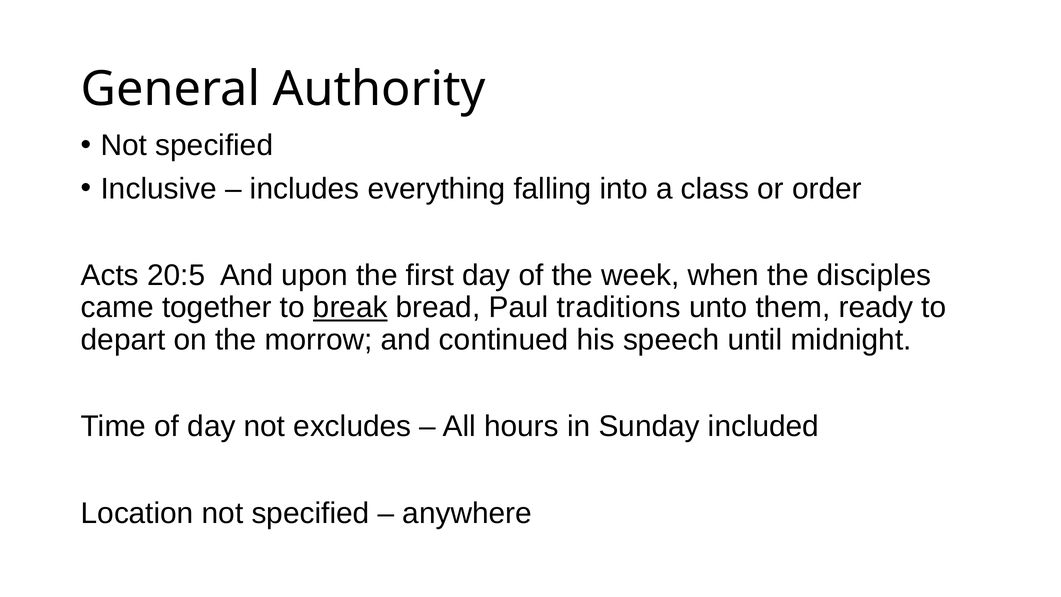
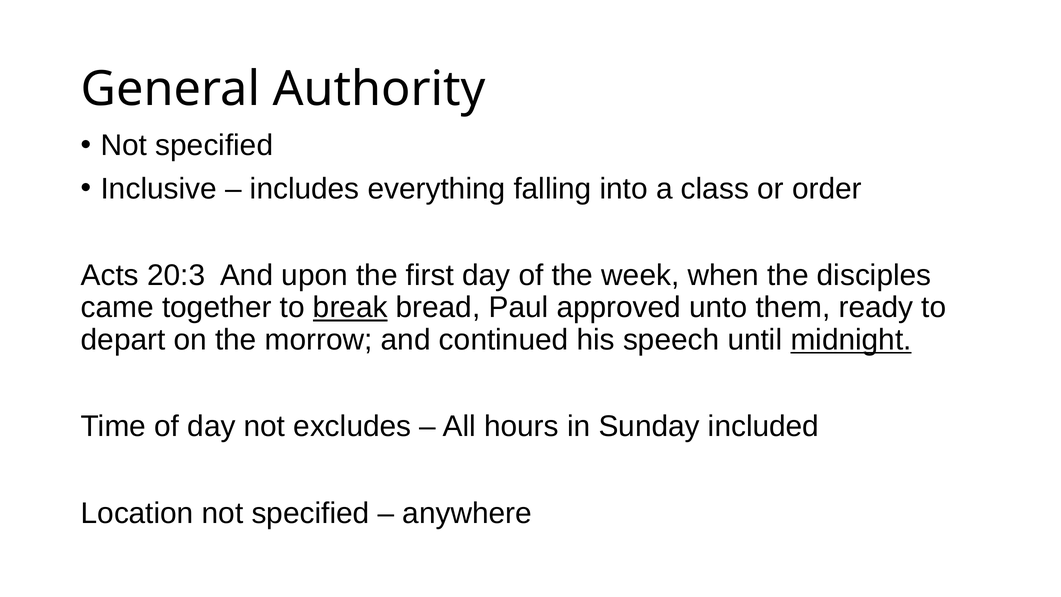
20:5: 20:5 -> 20:3 (176, 275)
traditions: traditions -> approved (619, 308)
midnight underline: none -> present (851, 340)
